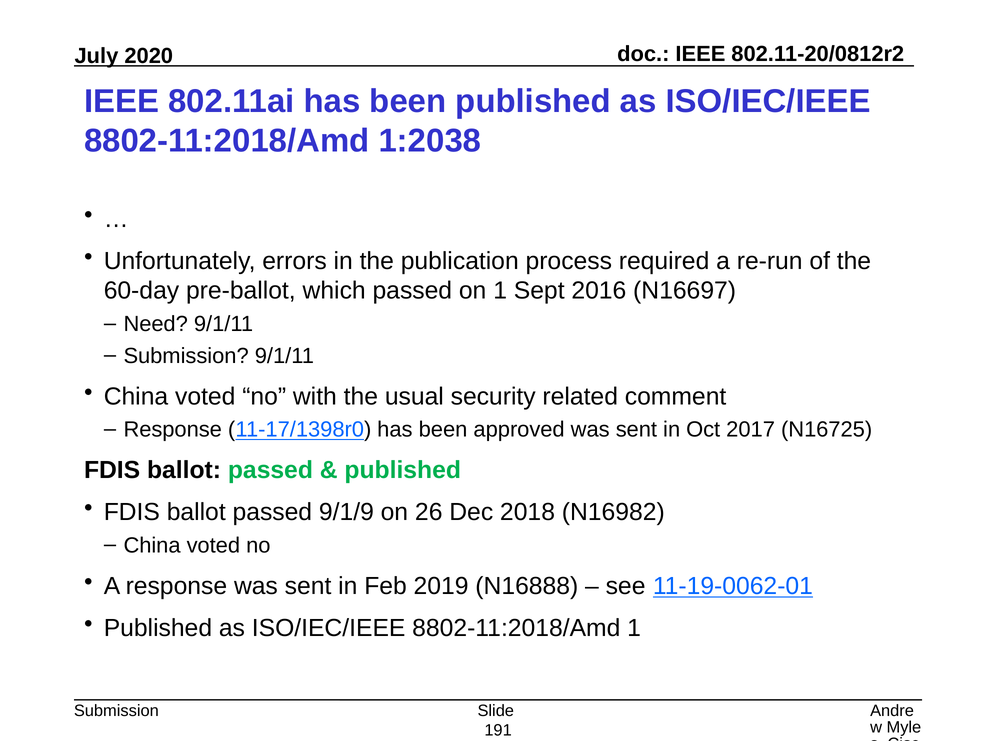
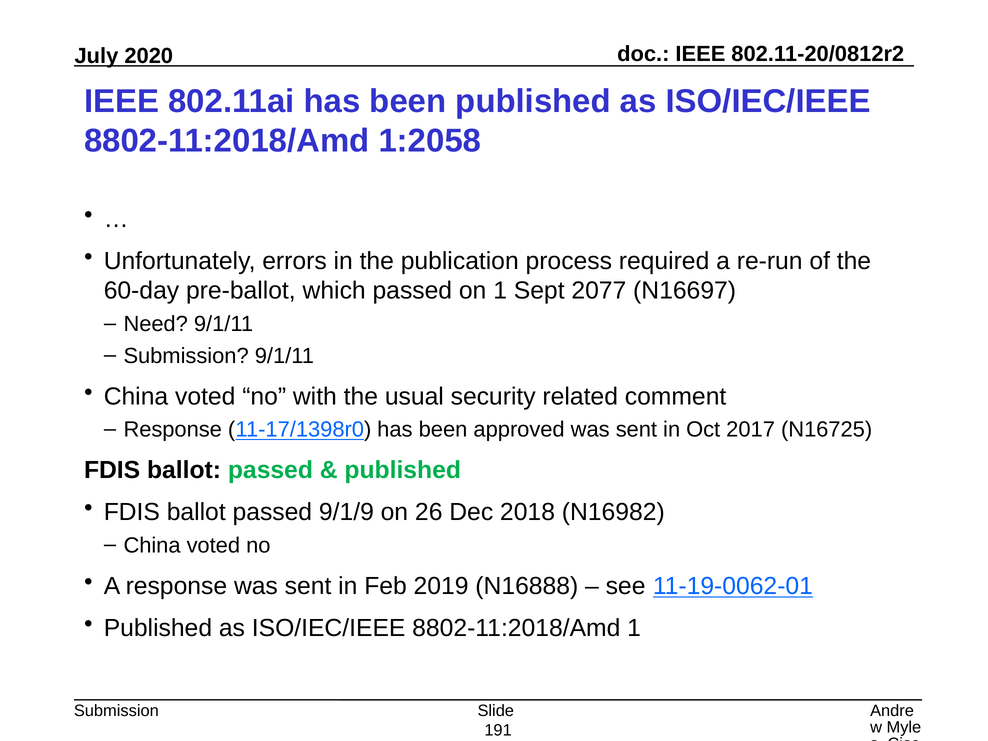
1:2038: 1:2038 -> 1:2058 (430, 141)
2016: 2016 -> 2077 (599, 291)
